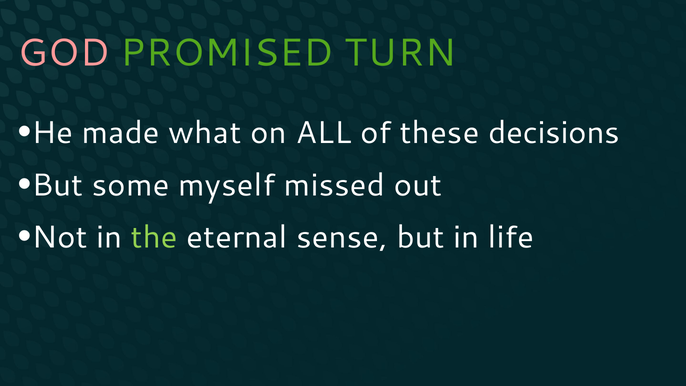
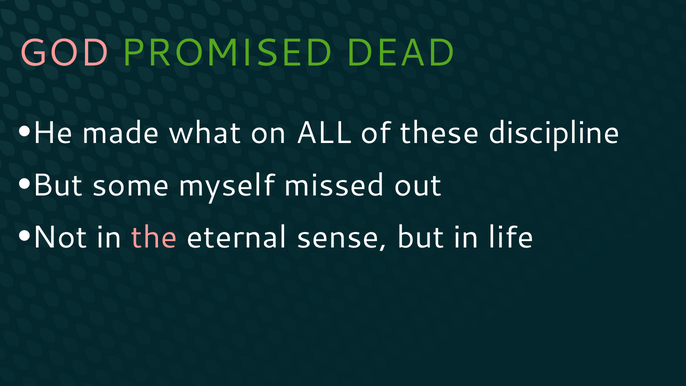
TURN: TURN -> DEAD (400, 53)
decisions: decisions -> discipline (554, 133)
the colour: light green -> pink (154, 237)
